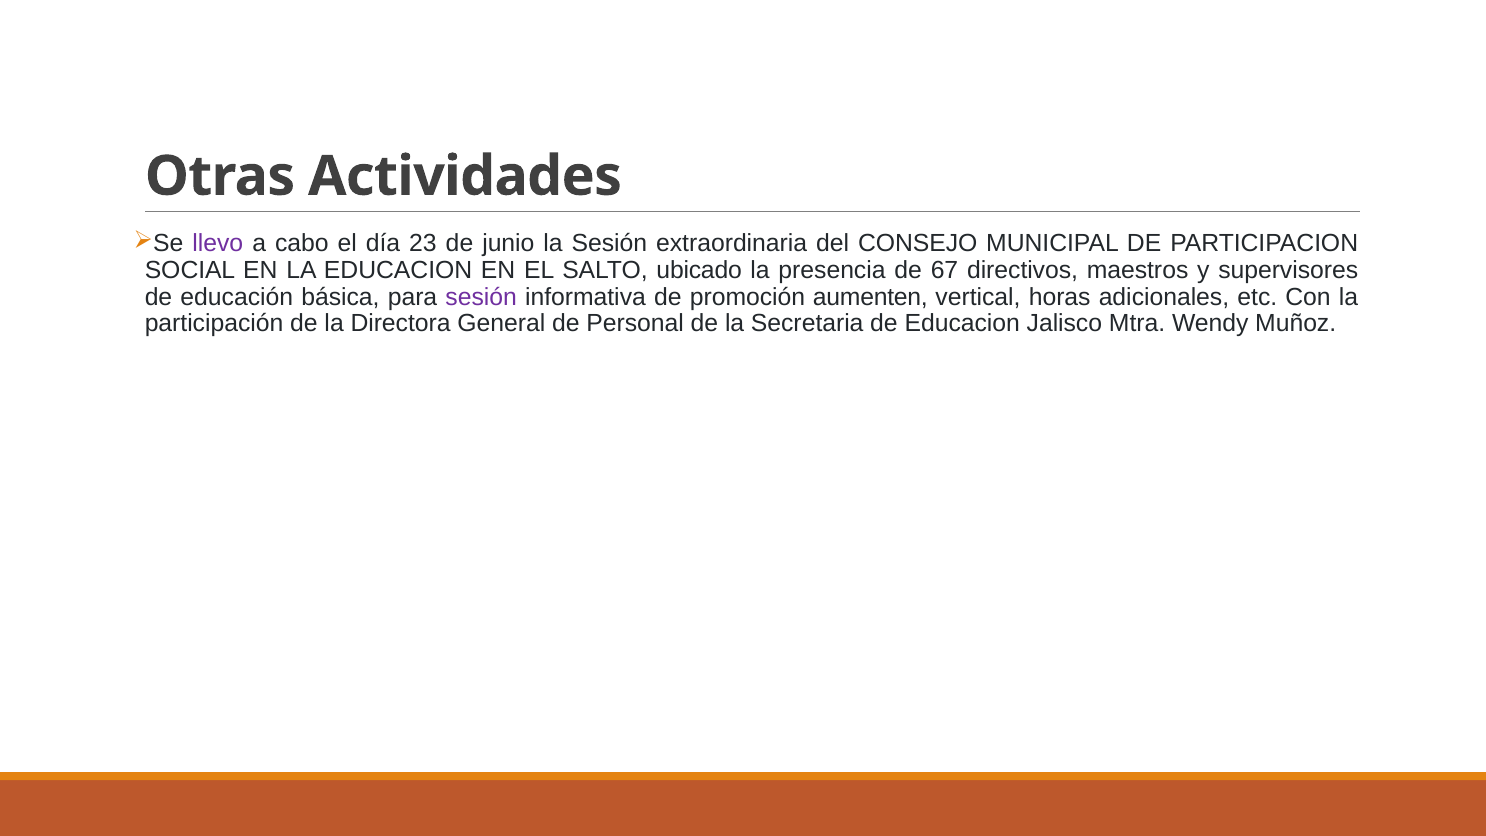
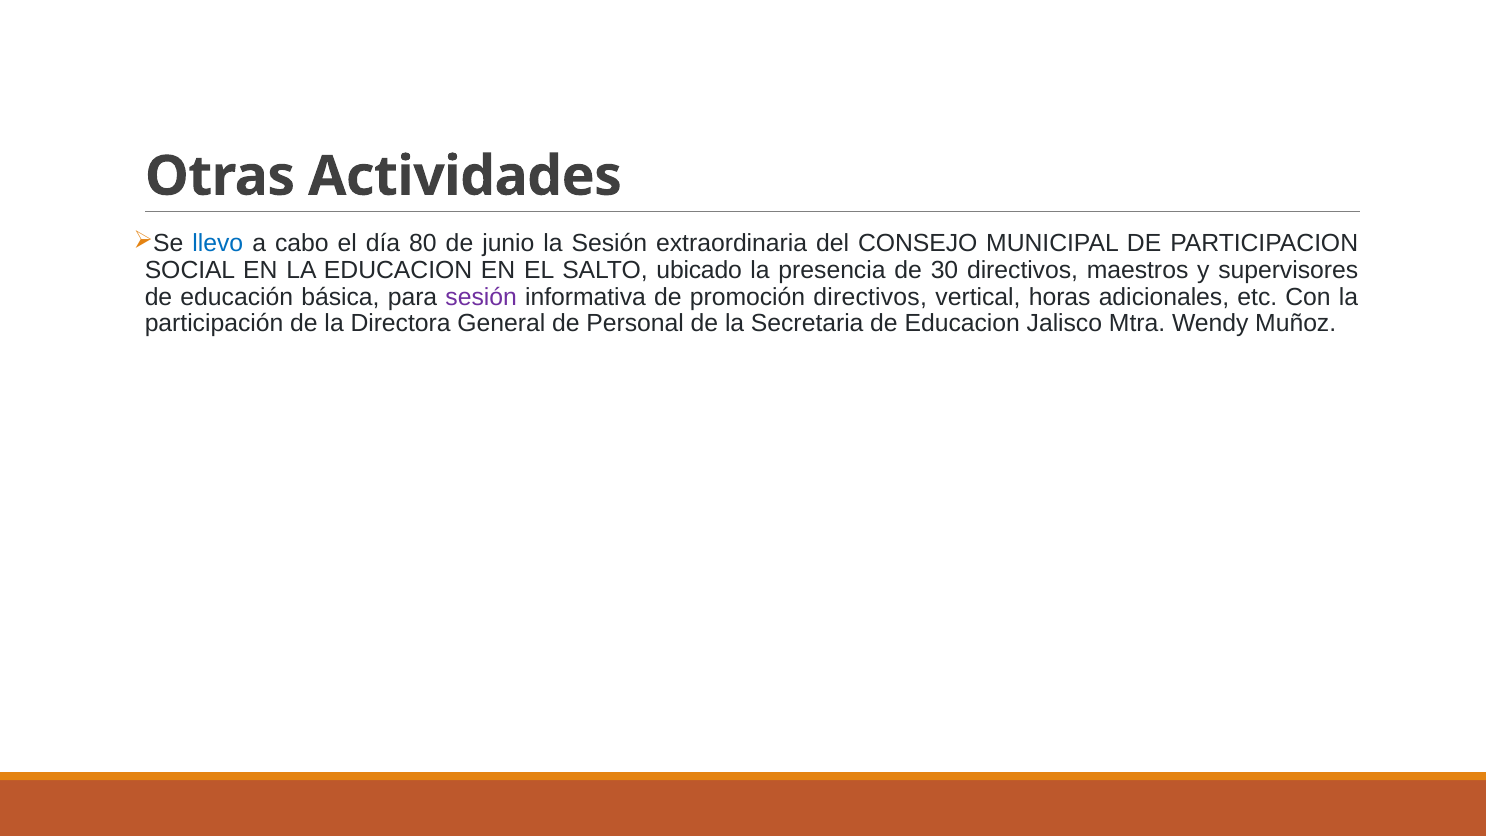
llevo colour: purple -> blue (218, 244)
23: 23 -> 80 (423, 244)
67: 67 -> 30 (945, 270)
promoción aumenten: aumenten -> directivos (870, 297)
